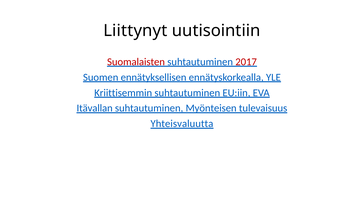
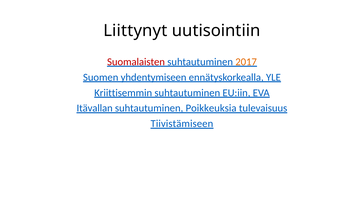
2017 colour: red -> orange (246, 62)
ennätyksellisen: ennätyksellisen -> yhdentymiseen (154, 77)
Myönteisen: Myönteisen -> Poikkeuksia (211, 108)
Yhteisvaluutta: Yhteisvaluutta -> Tiivistämiseen (182, 124)
